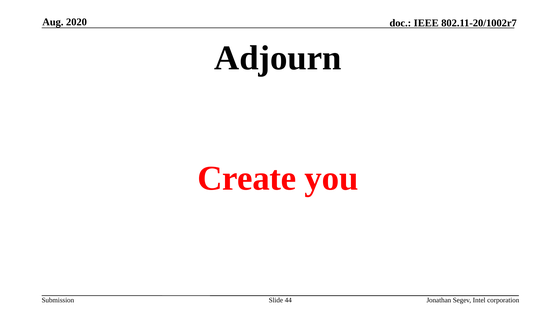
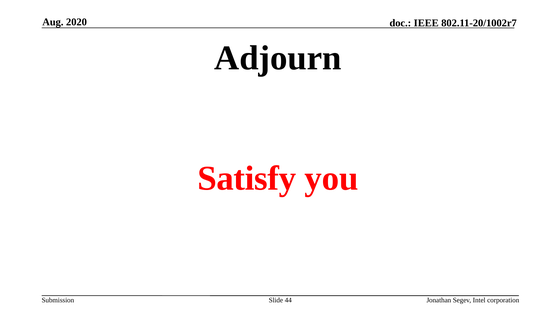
Create: Create -> Satisfy (247, 178)
